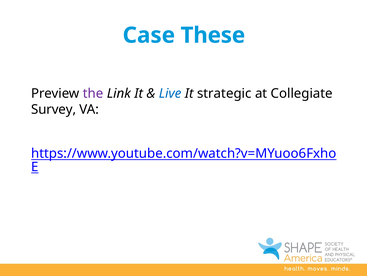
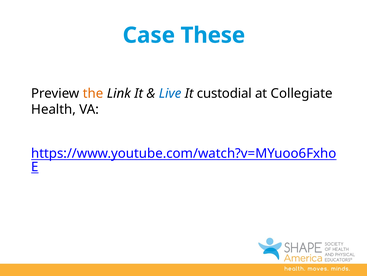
the colour: purple -> orange (93, 93)
strategic: strategic -> custodial (224, 93)
Survey: Survey -> Health (54, 109)
